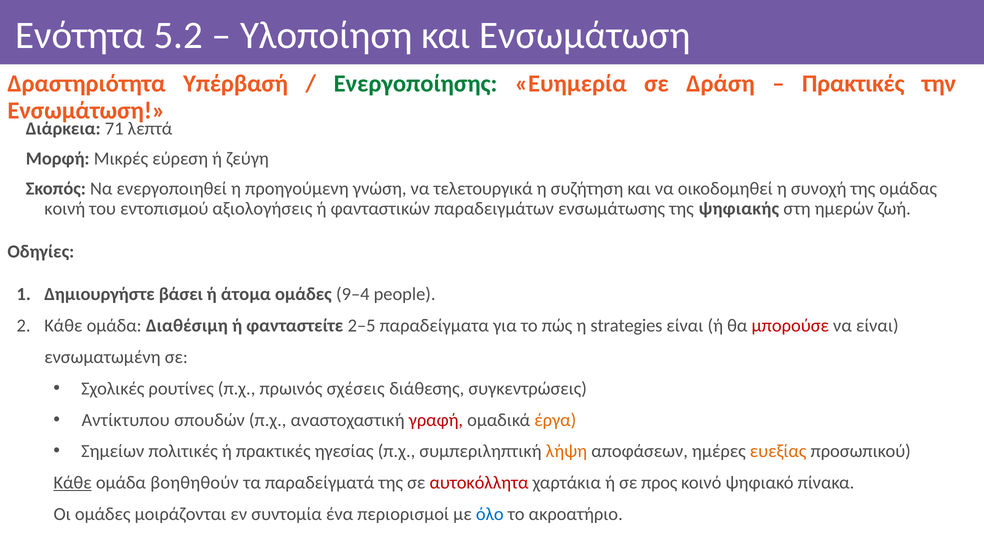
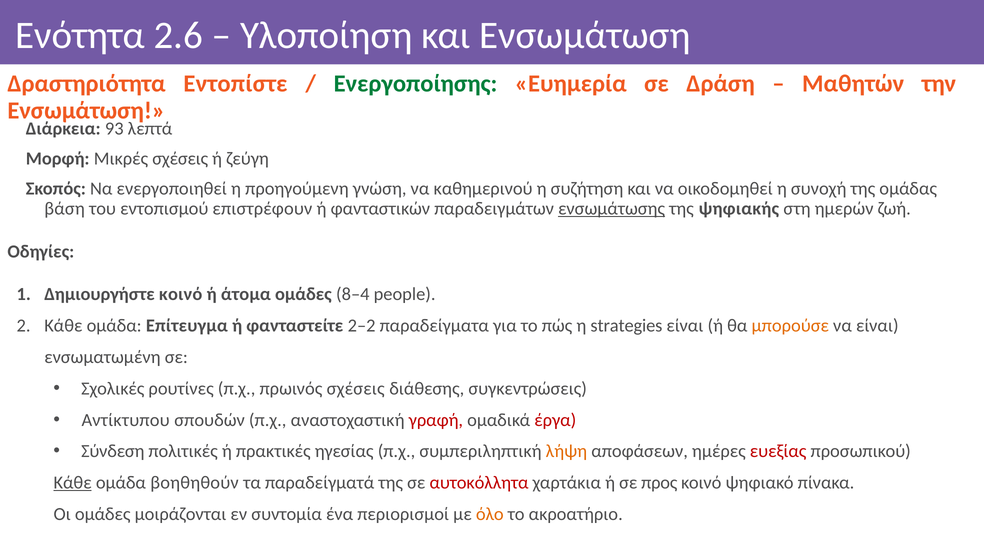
5.2: 5.2 -> 2.6 (178, 35)
Υπέρβασή: Υπέρβασή -> Εντοπίστε (235, 84)
Πρακτικές: Πρακτικές -> Μαθητών (853, 84)
71: 71 -> 93 (114, 129)
Μικρές εύρεση: εύρεση -> σχέσεις (180, 159)
τελετουργικά: τελετουργικά -> καθημερινού (483, 189)
κοινή: κοινή -> βάση (65, 209)
αξιολογήσεις: αξιολογήσεις -> επιστρέφουν (262, 209)
ενσωμάτωσης underline: none -> present (612, 209)
Δημιουργήστε βάσει: βάσει -> κοινό (181, 295)
9–4: 9–4 -> 8–4 (353, 295)
Διαθέσιμη: Διαθέσιμη -> Επίτευγμα (187, 326)
2–5: 2–5 -> 2–2 (362, 326)
μπορούσε colour: red -> orange (790, 326)
έργα colour: orange -> red (555, 420)
Σημείων: Σημείων -> Σύνδεση (113, 452)
ευεξίας colour: orange -> red (778, 452)
όλο colour: blue -> orange (490, 515)
